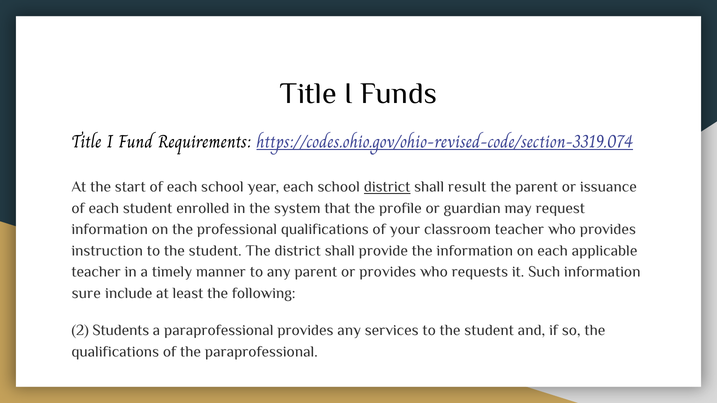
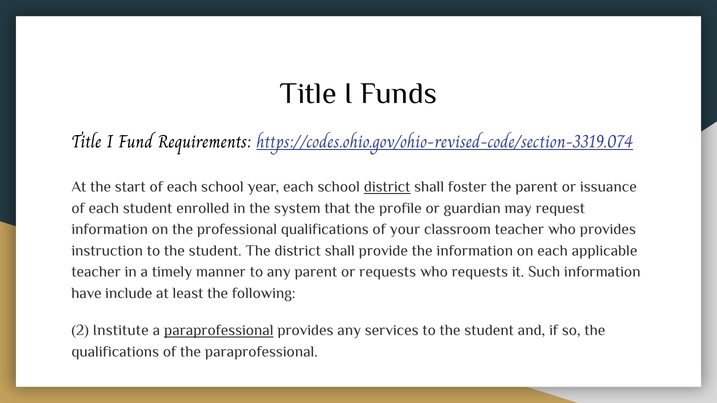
result: result -> foster (467, 187)
or provides: provides -> requests (388, 272)
sure: sure -> have (86, 293)
Students: Students -> Institute (121, 330)
paraprofessional underline: none -> present (219, 330)
